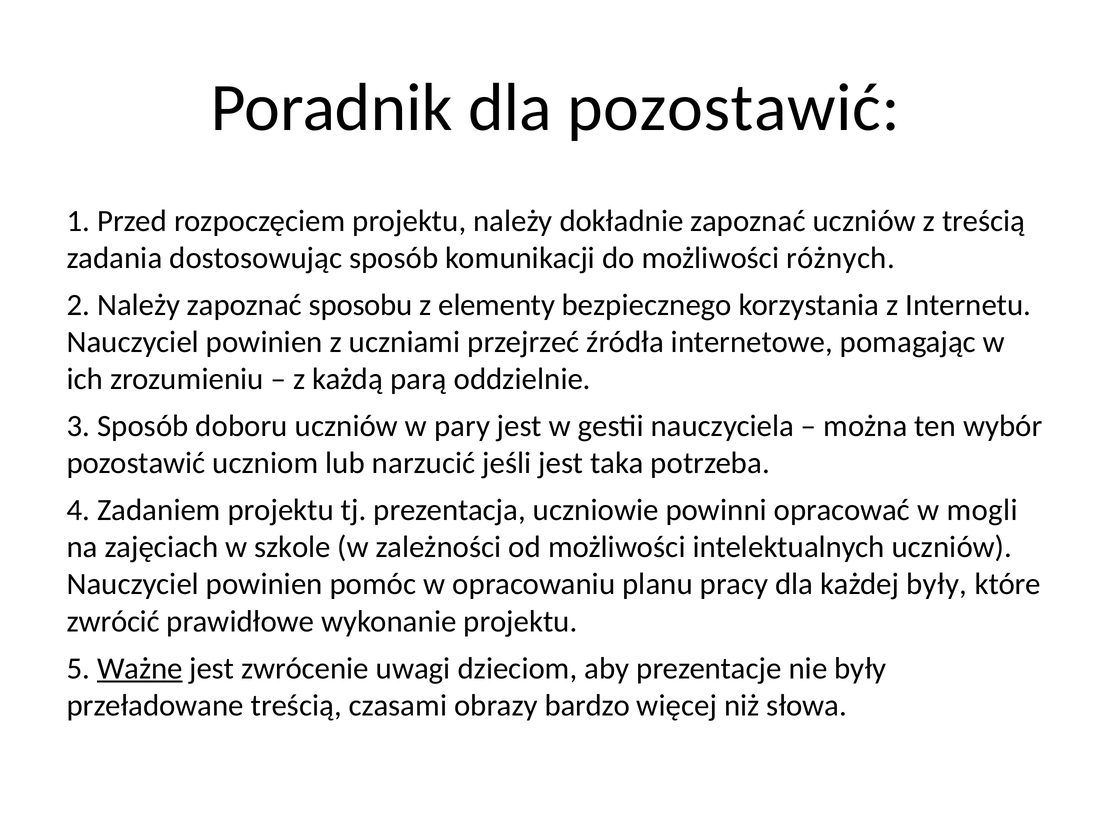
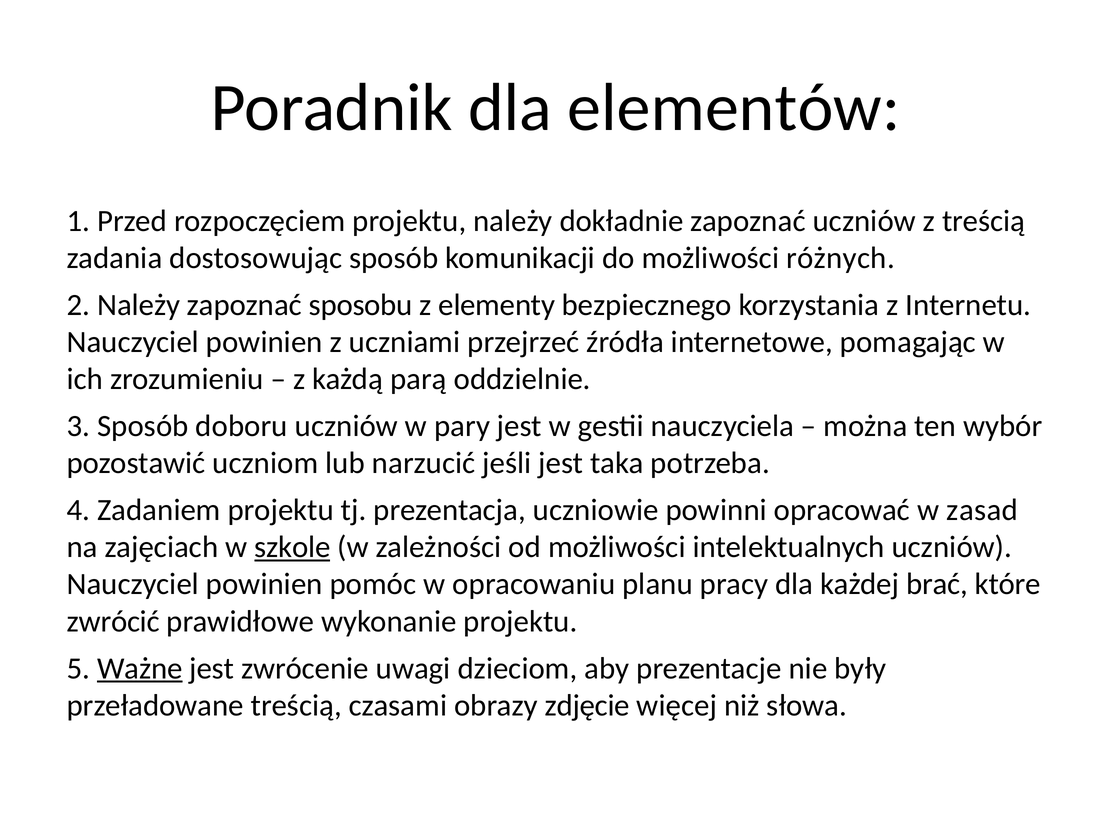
dla pozostawić: pozostawić -> elementów (734, 108)
mogli: mogli -> zasad (982, 510)
szkole underline: none -> present (292, 547)
każdej były: były -> brać (937, 584)
bardzo: bardzo -> zdjęcie (587, 705)
